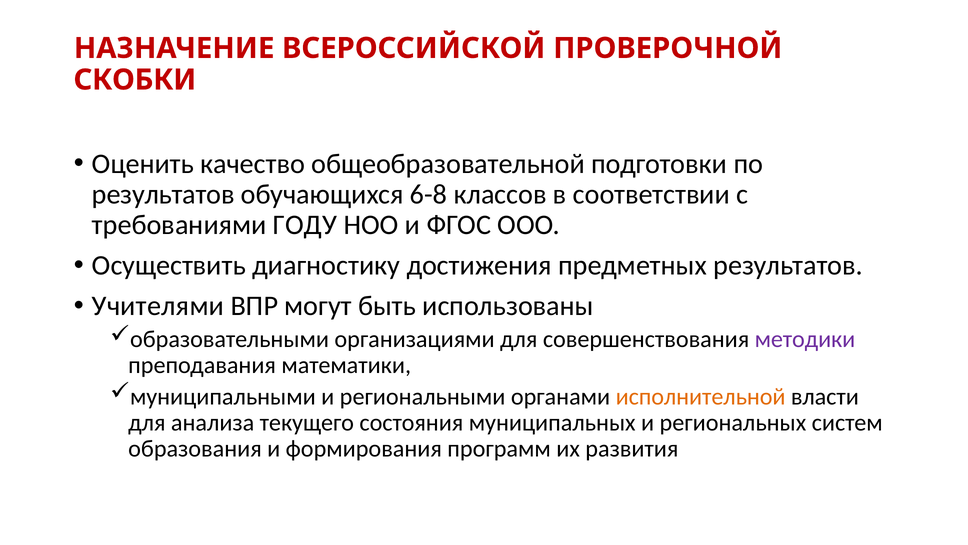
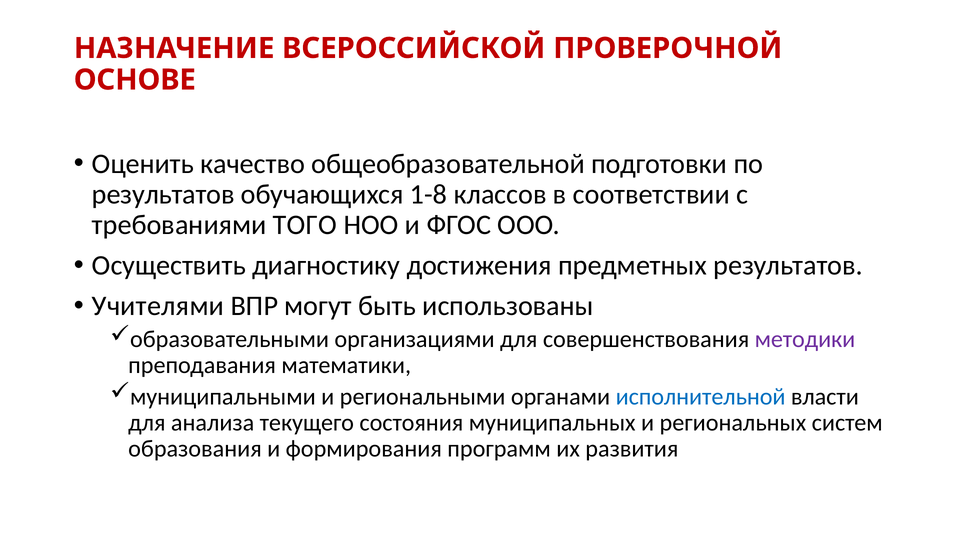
СКОБКИ: СКОБКИ -> ОСНОВЕ (135, 80)
6-8: 6-8 -> 1-8 (429, 194)
ГОДУ: ГОДУ -> ТОГО (305, 224)
исполнительной colour: orange -> blue (701, 396)
